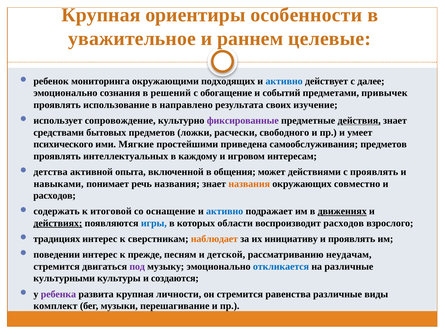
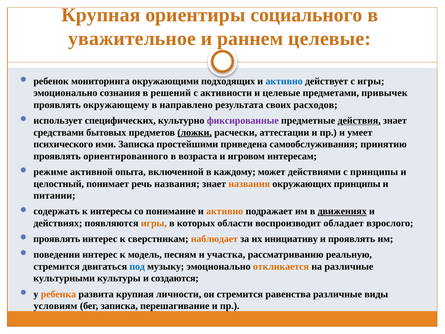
особенности: особенности -> социального (306, 15)
с далее: далее -> игры (371, 81)
обогащение: обогащение -> активности (226, 93)
и событий: событий -> целевые (281, 93)
использование: использование -> окружающему (116, 105)
изучение: изучение -> расходов (315, 105)
сопровождение: сопровождение -> специфических (120, 120)
ложки underline: none -> present (195, 132)
свободного: свободного -> аттестации (284, 132)
ими Мягкие: Мягкие -> Записка (136, 144)
самообслуживания предметов: предметов -> принятию (384, 144)
интеллектуальных: интеллектуальных -> ориентированного (126, 156)
каждому: каждому -> возраста (198, 156)
детства: детства -> режиме (51, 172)
общения: общения -> каждому (235, 172)
с проявлять: проявлять -> принципы (374, 172)
навыками: навыками -> целостный (59, 184)
окружающих совместно: совместно -> принципы (357, 184)
расходов: расходов -> питании (54, 195)
итоговой: итоговой -> интересы (111, 211)
оснащение: оснащение -> понимание (171, 211)
активно colour: blue -> orange (225, 211)
действиях underline: present -> none (58, 223)
игры colour: blue -> orange (154, 223)
воспроизводит расходов: расходов -> обладает (344, 223)
традициях: традициях -> проявлять (57, 239)
прежде: прежде -> модель (145, 254)
детской: детской -> участка (226, 254)
неудачам: неудачам -> реальную (349, 254)
под colour: purple -> blue (137, 266)
откликается colour: blue -> orange (281, 266)
ребенка colour: purple -> orange (58, 294)
комплект: комплект -> условиям (55, 306)
бег музыки: музыки -> записка (119, 306)
